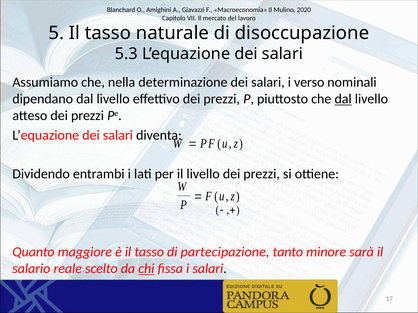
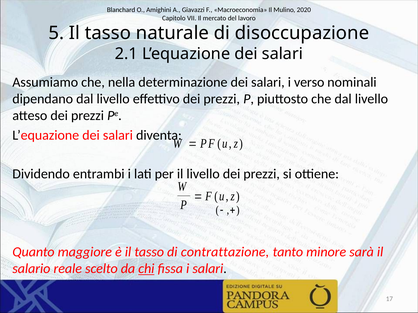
5.3: 5.3 -> 2.1 (126, 54)
dal underline: present -> none (343, 99)
partecipazione: partecipazione -> contrattazione (225, 252)
